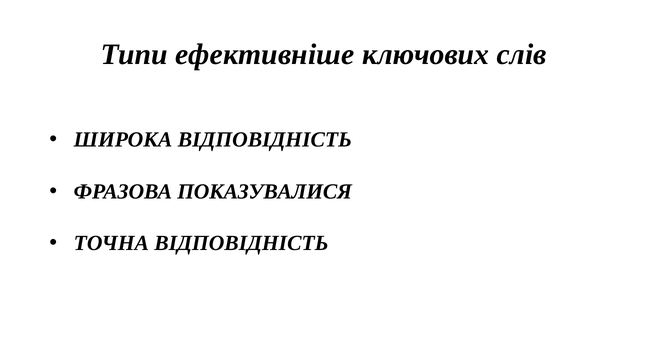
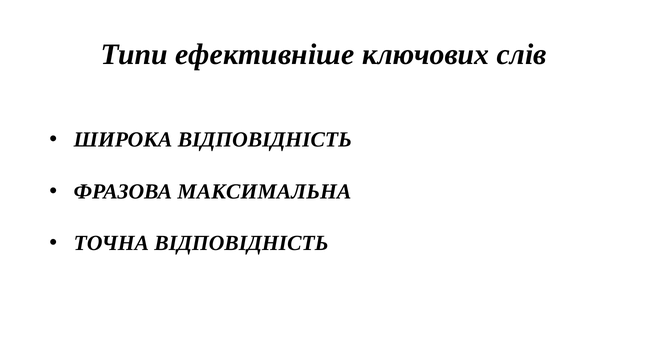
ПОКАЗУВАЛИСЯ: ПОКАЗУВАЛИСЯ -> МАКСИМАЛЬНА (264, 192)
